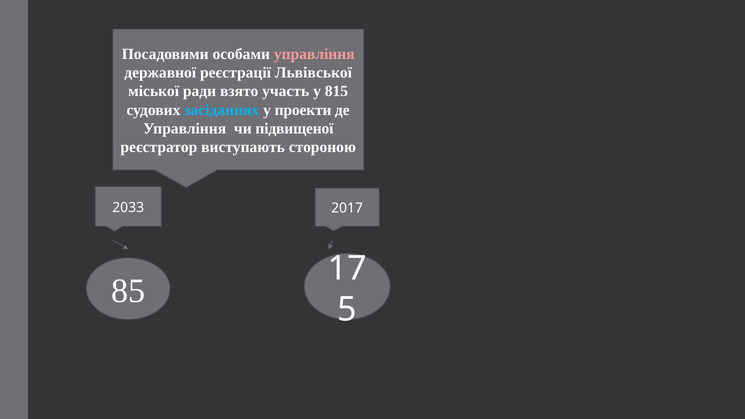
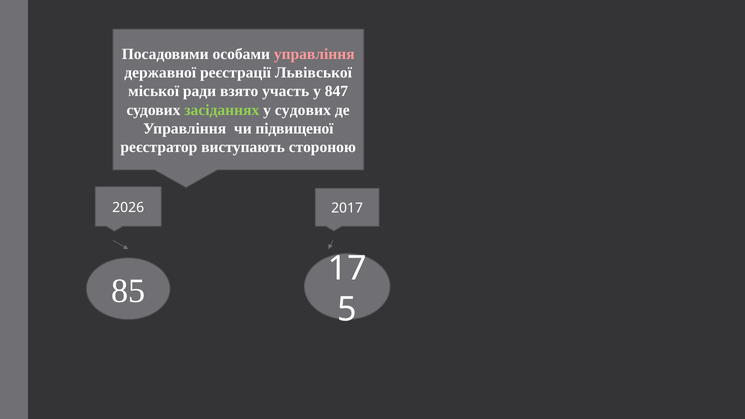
815: 815 -> 847 (336, 91)
засіданнях colour: light blue -> light green (222, 110)
у проекти: проекти -> судових (303, 110)
2033: 2033 -> 2026 (128, 208)
